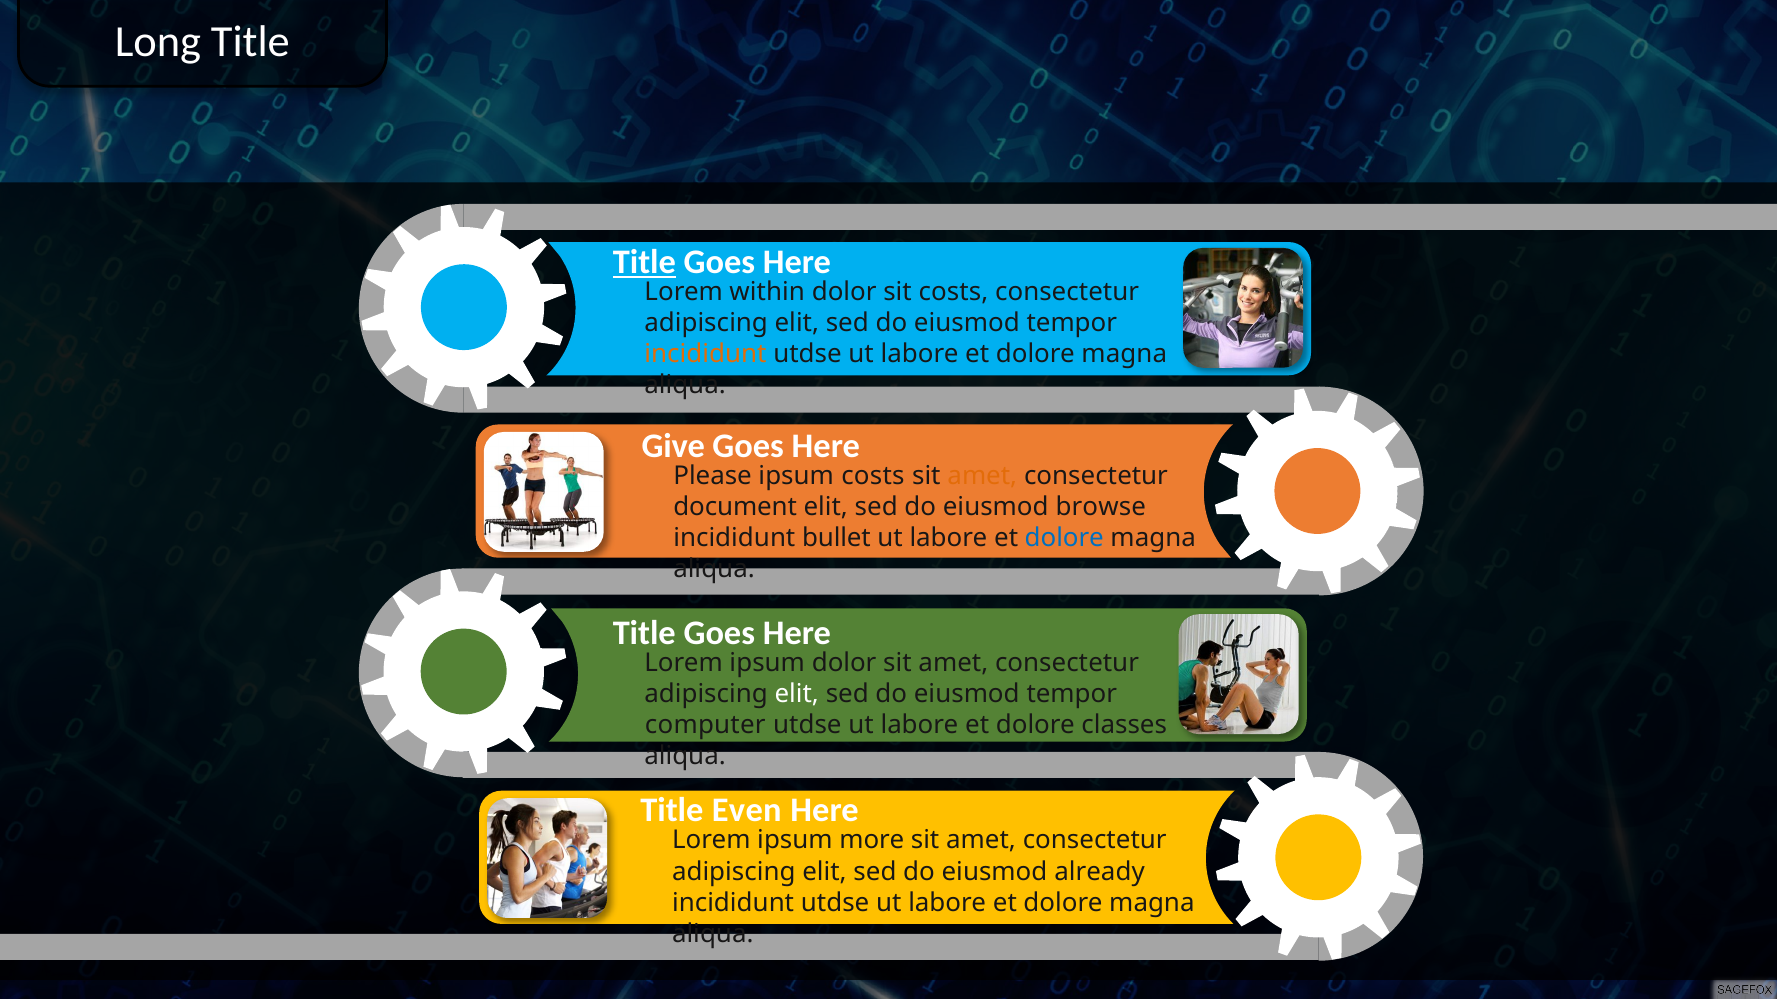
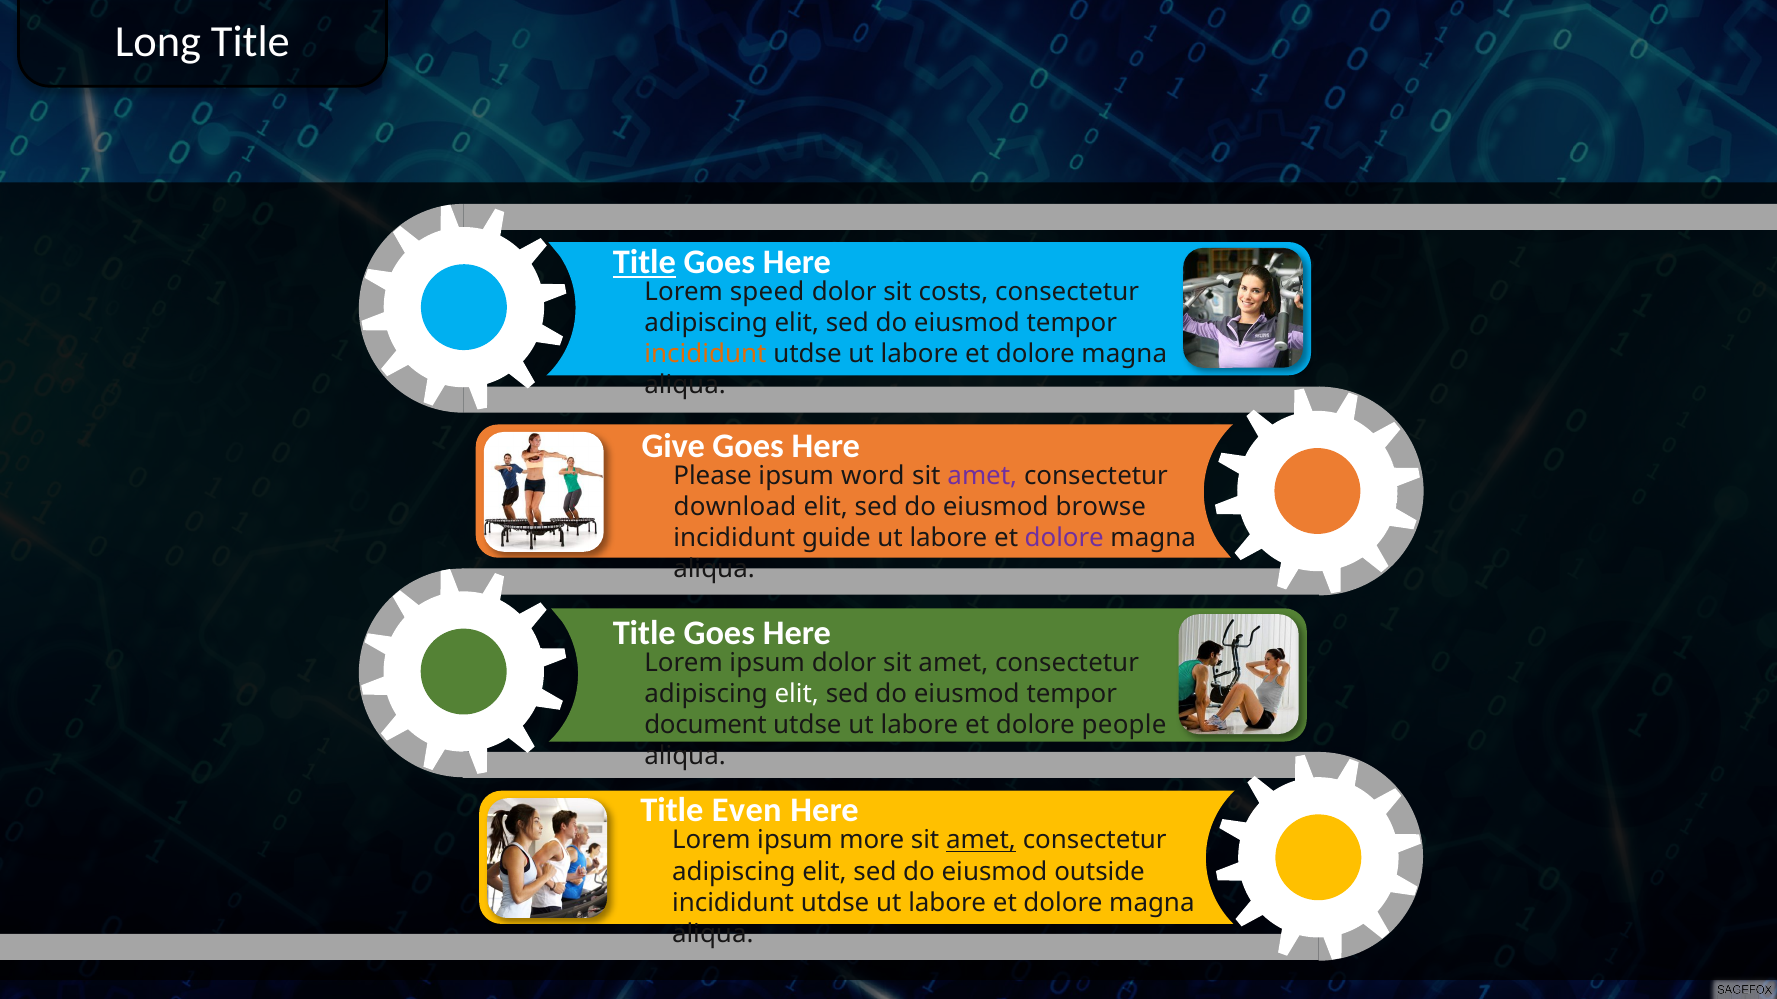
within: within -> speed (767, 292)
ipsum costs: costs -> word (873, 476)
amet colour: orange -> purple (982, 476)
document: document -> download (735, 507)
bullet: bullet -> guide (836, 538)
dolore colour: blue -> purple (1064, 538)
computer: computer -> document (706, 726)
classes: classes -> people (1124, 726)
amet underline: none -> present (981, 841)
already: already -> outside (1100, 872)
